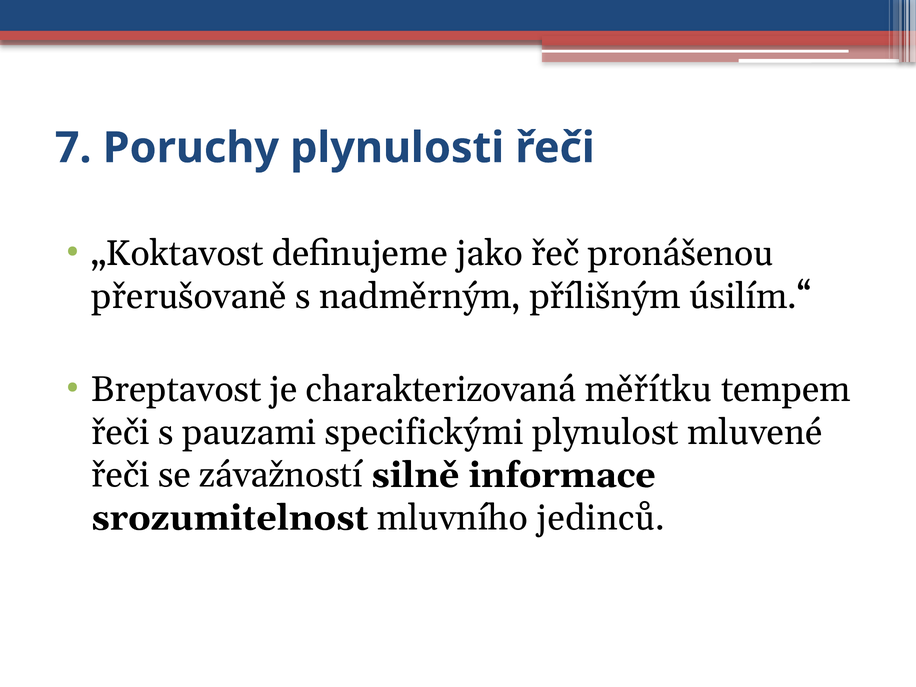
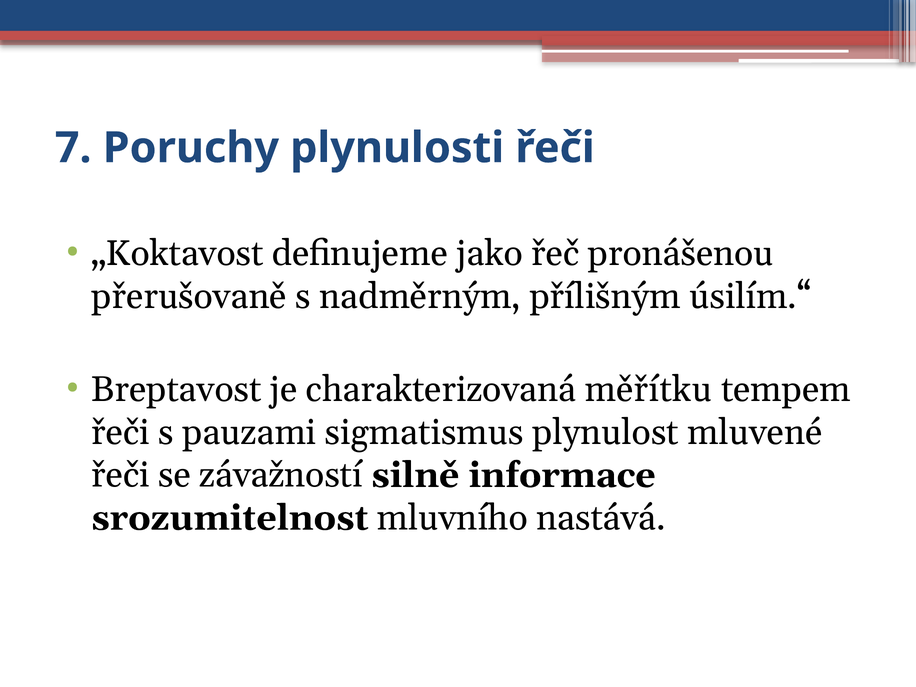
specifickými: specifickými -> sigmatismus (424, 432)
jedinců: jedinců -> nastává (601, 518)
